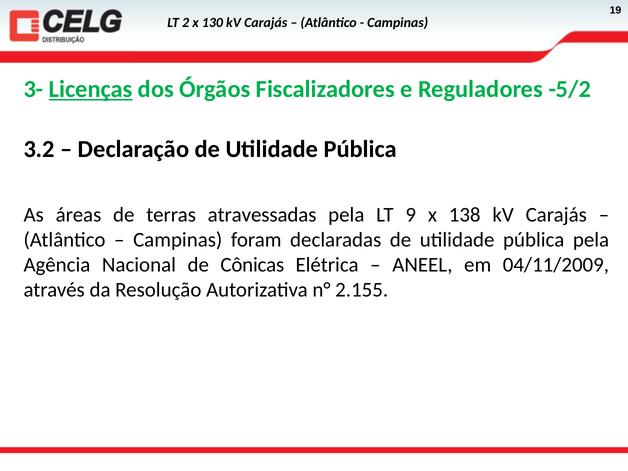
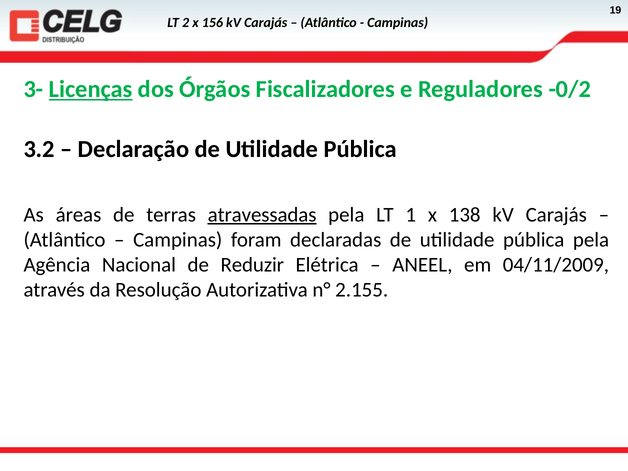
130: 130 -> 156 (212, 23)
-5/2: -5/2 -> -0/2 (570, 89)
atravessadas underline: none -> present (262, 215)
9: 9 -> 1 (411, 215)
Cônicas: Cônicas -> Reduzir (252, 265)
